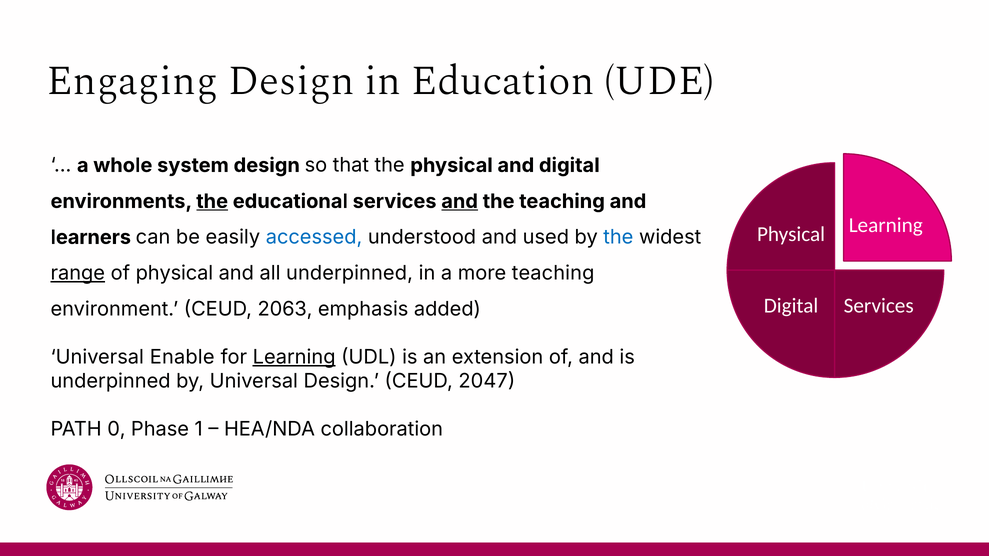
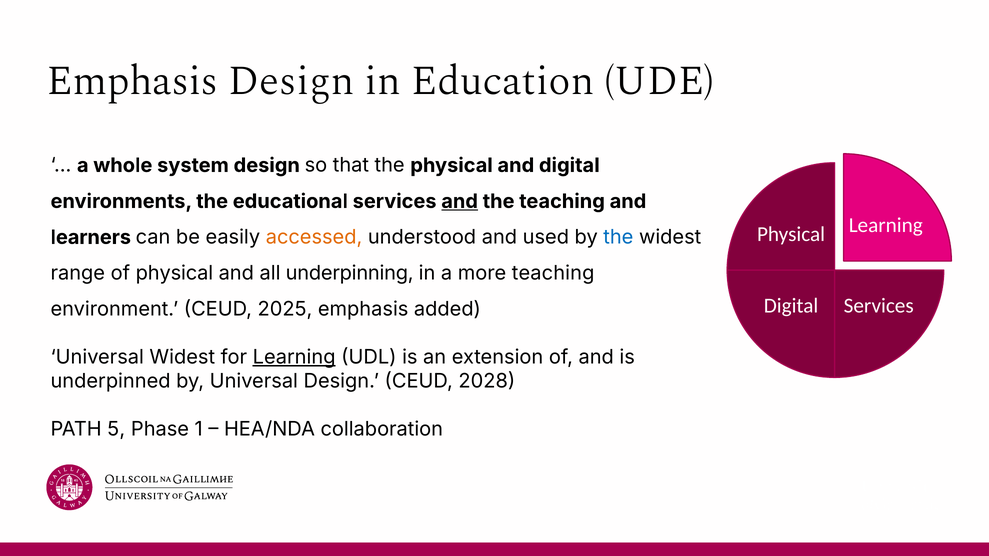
Engaging: Engaging -> Emphasis (133, 81)
the underline: present -> none (212, 201)
accessed colour: blue -> orange (314, 237)
range underline: present -> none (78, 273)
all underpinned: underpinned -> underpinning (350, 273)
2063: 2063 -> 2025 (285, 309)
Universal Enable: Enable -> Widest (182, 357)
2047: 2047 -> 2028 (487, 381)
0: 0 -> 5 (116, 429)
